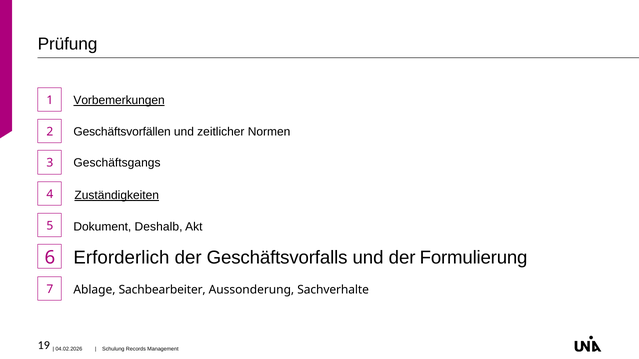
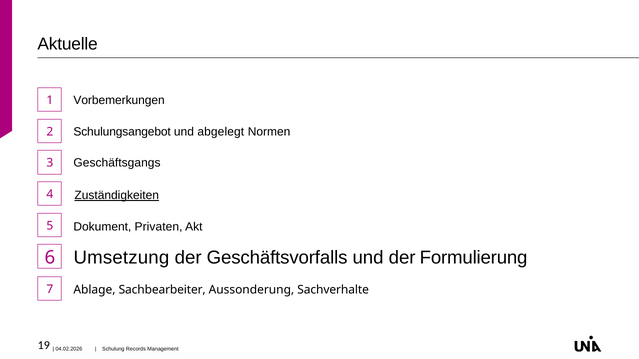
Prüfung: Prüfung -> Aktuelle (68, 44)
Vorbemerkungen underline: present -> none (119, 100)
Geschäftsvorfällen: Geschäftsvorfällen -> Schulungsangebot (122, 132)
zeitlicher: zeitlicher -> abgelegt (221, 132)
Deshalb: Deshalb -> Privaten (159, 227)
Erforderlich: Erforderlich -> Umsetzung (121, 258)
